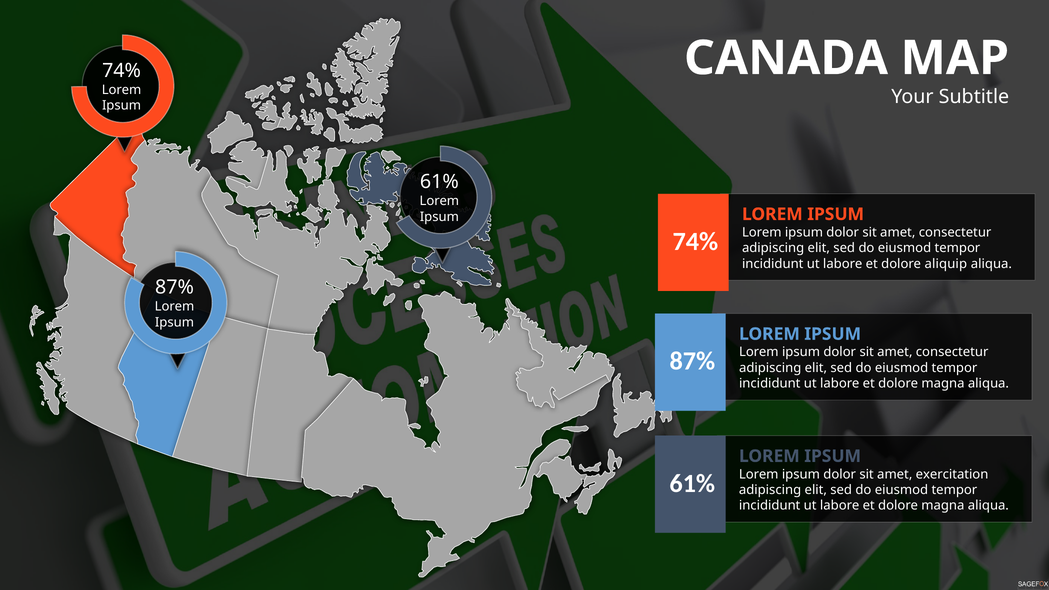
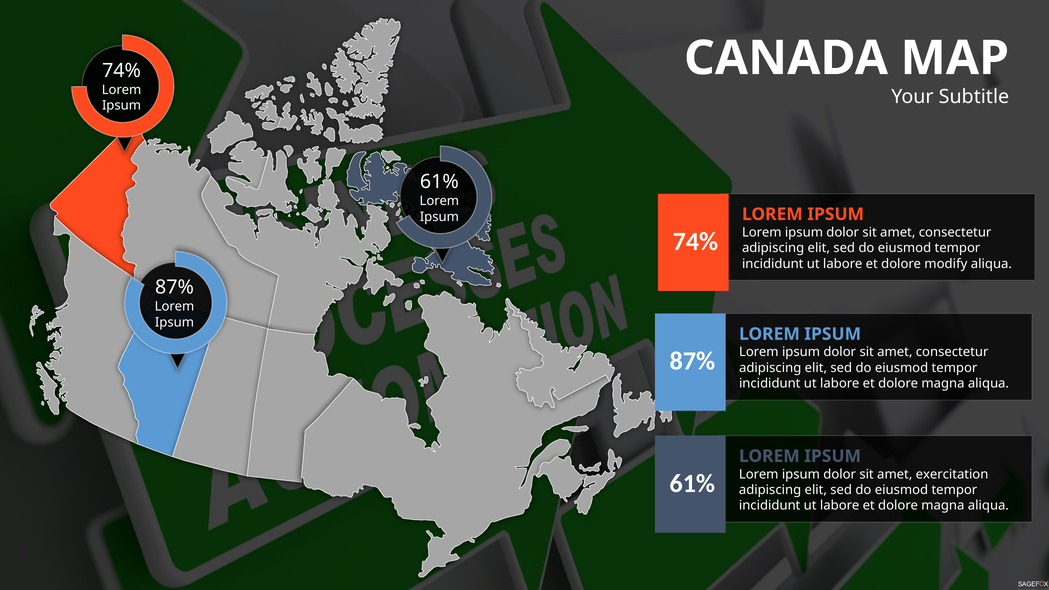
aliquip: aliquip -> modify (946, 264)
